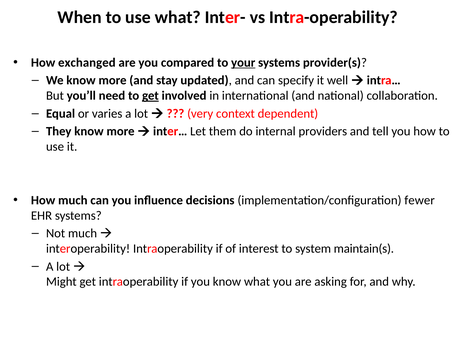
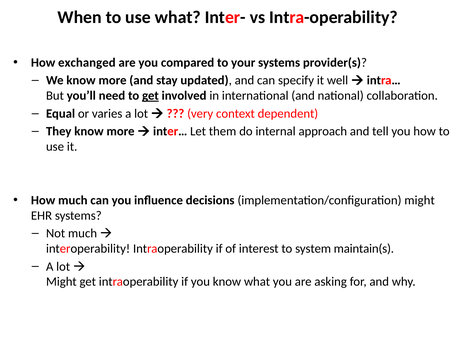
your underline: present -> none (243, 62)
providers: providers -> approach (323, 131)
implementation/configuration fewer: fewer -> might (420, 200)
